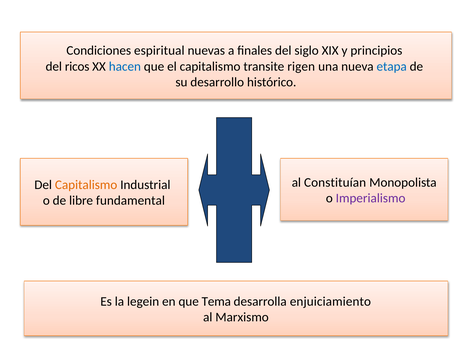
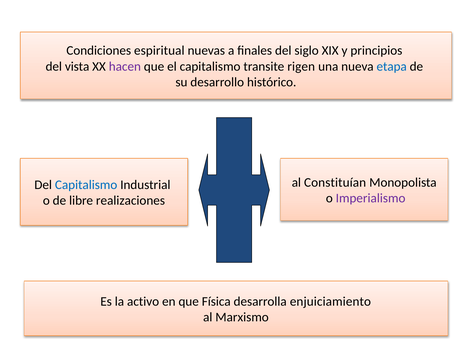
ricos: ricos -> vista (77, 66)
hacen colour: blue -> purple (125, 66)
Capitalismo colour: orange -> blue (86, 185)
fundamental: fundamental -> realizaciones (130, 201)
legein: legein -> activo (143, 301)
Tema: Tema -> Física (216, 301)
